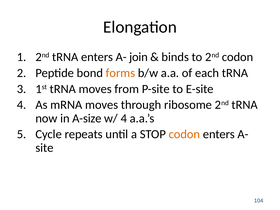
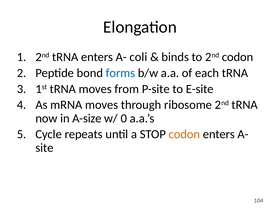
join: join -> coli (138, 57)
forms colour: orange -> blue (120, 73)
w/ 4: 4 -> 0 (124, 118)
